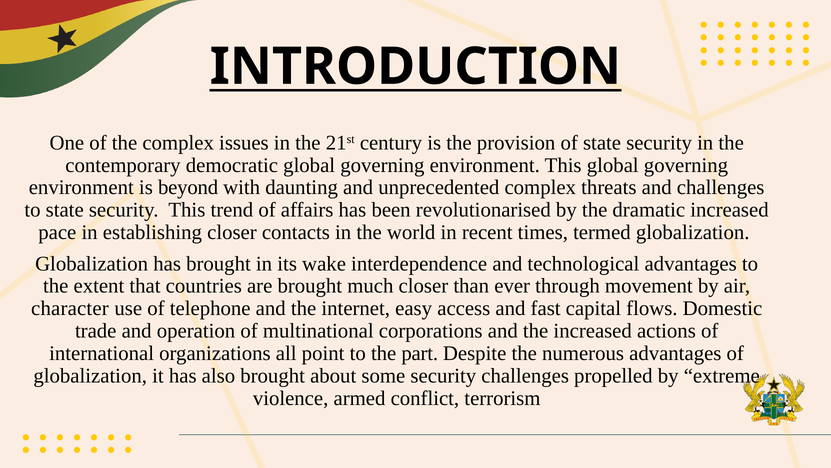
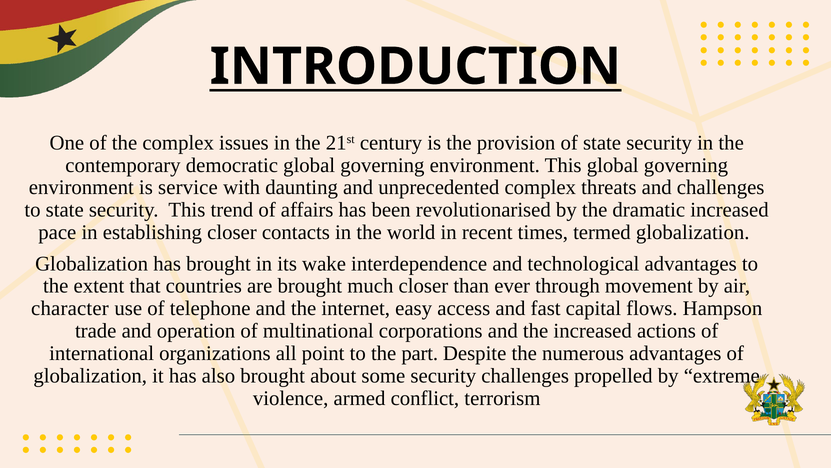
beyond: beyond -> service (188, 187)
Domestic: Domestic -> Hampson (722, 308)
